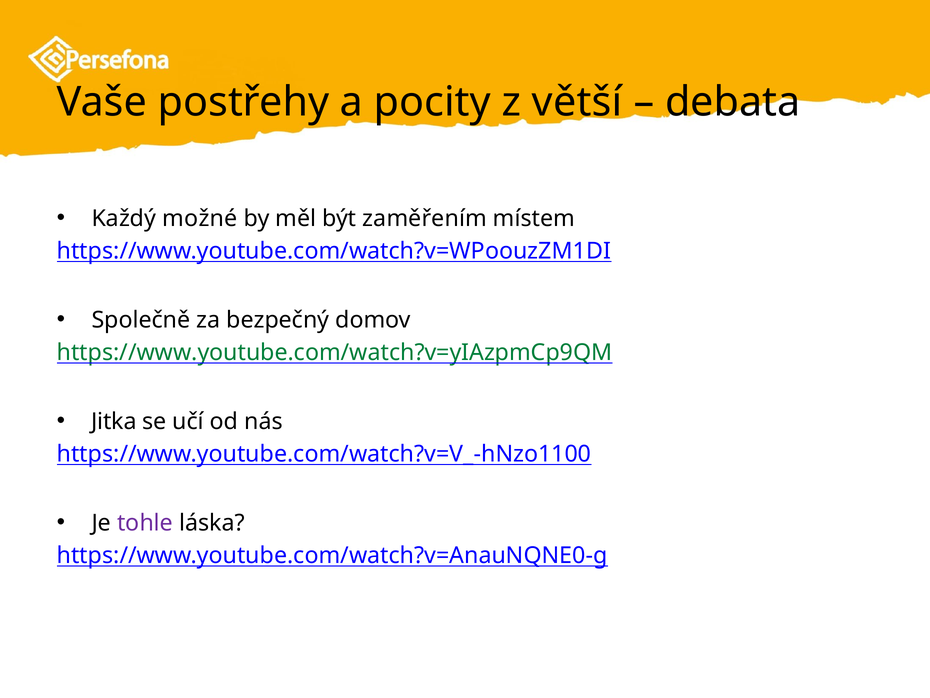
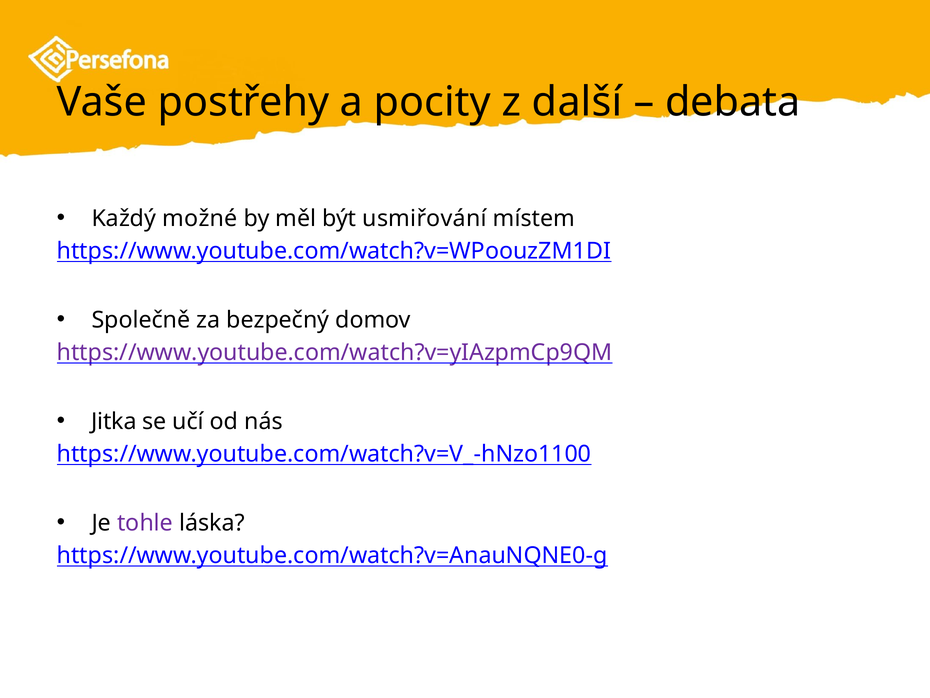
větší: větší -> další (577, 102)
zaměřením: zaměřením -> usmiřování (425, 218)
https://www.youtube.com/watch?v=yIAzpmCp9QM colour: green -> purple (335, 352)
